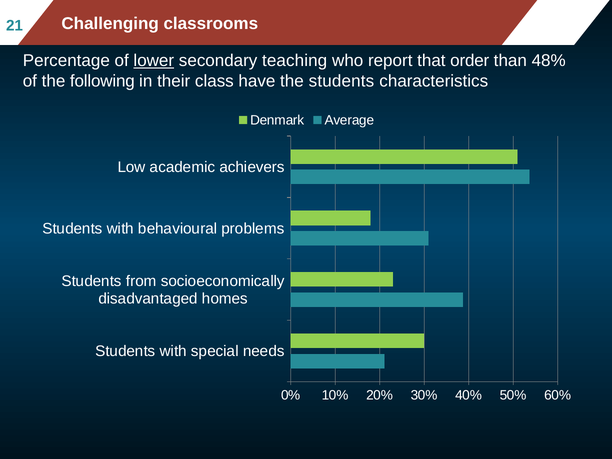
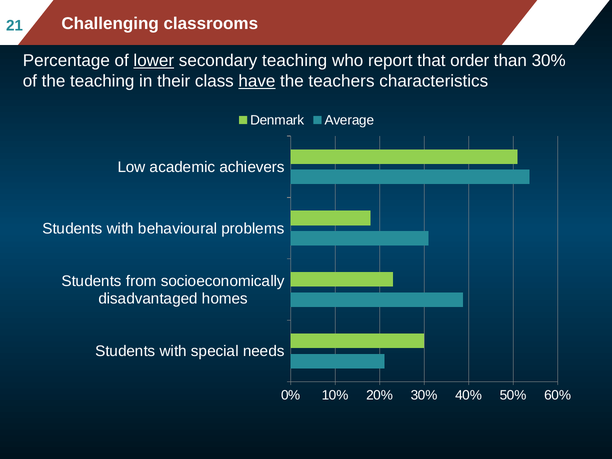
than 48%: 48% -> 30% (549, 61)
the following: following -> teaching (102, 81)
have underline: none -> present (257, 81)
the students: students -> teachers (341, 81)
